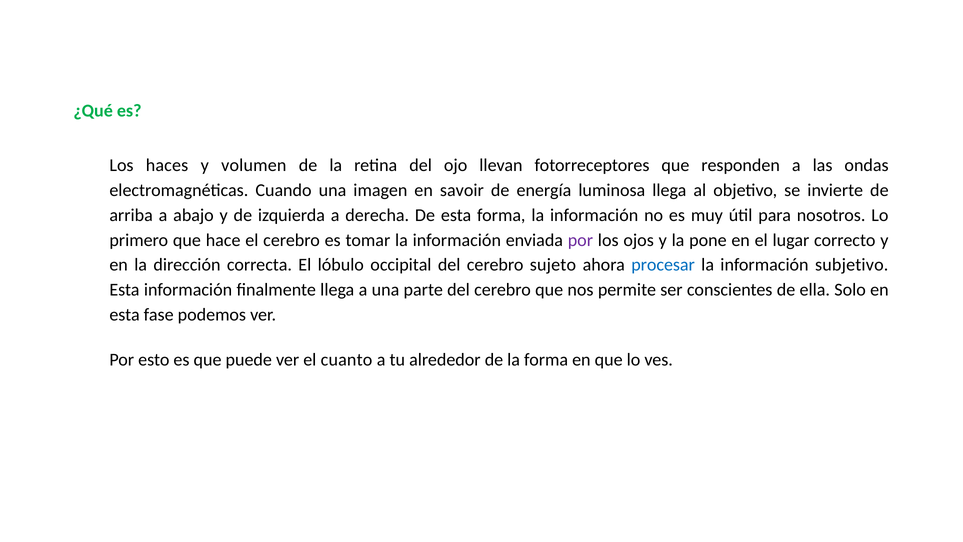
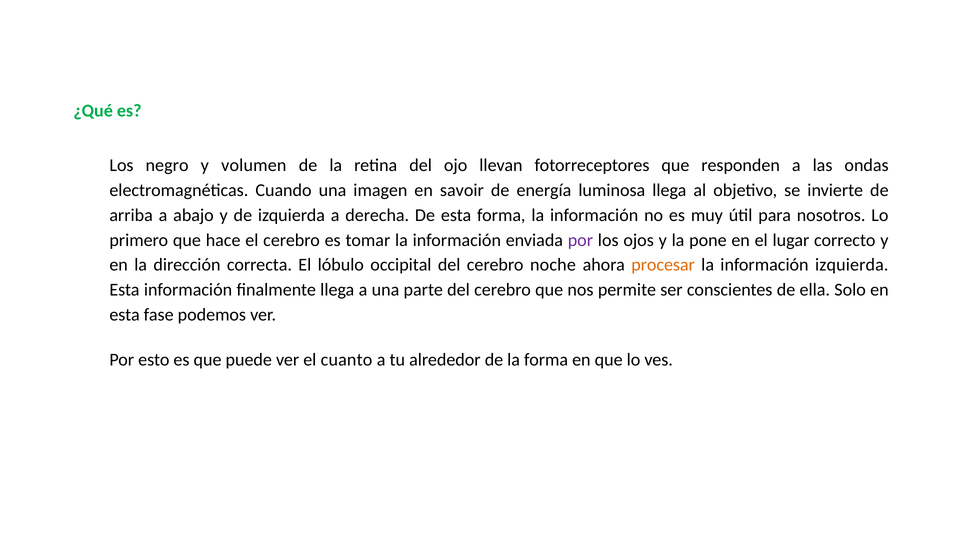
haces: haces -> negro (167, 165)
sujeto: sujeto -> noche (553, 265)
procesar colour: blue -> orange (663, 265)
información subjetivo: subjetivo -> izquierda (852, 265)
